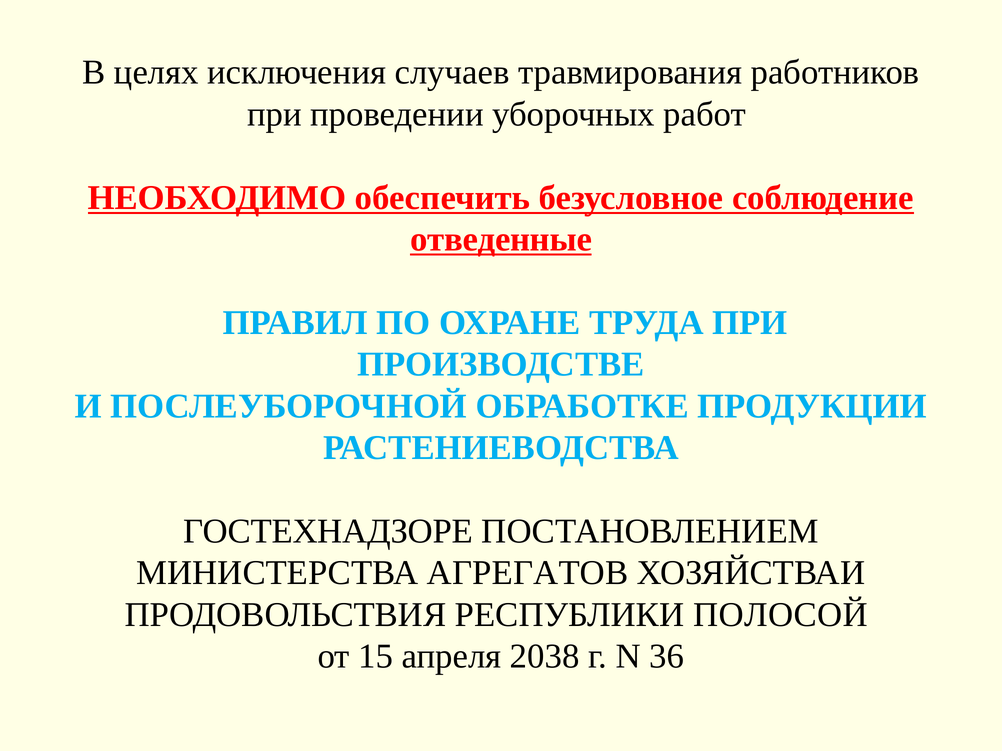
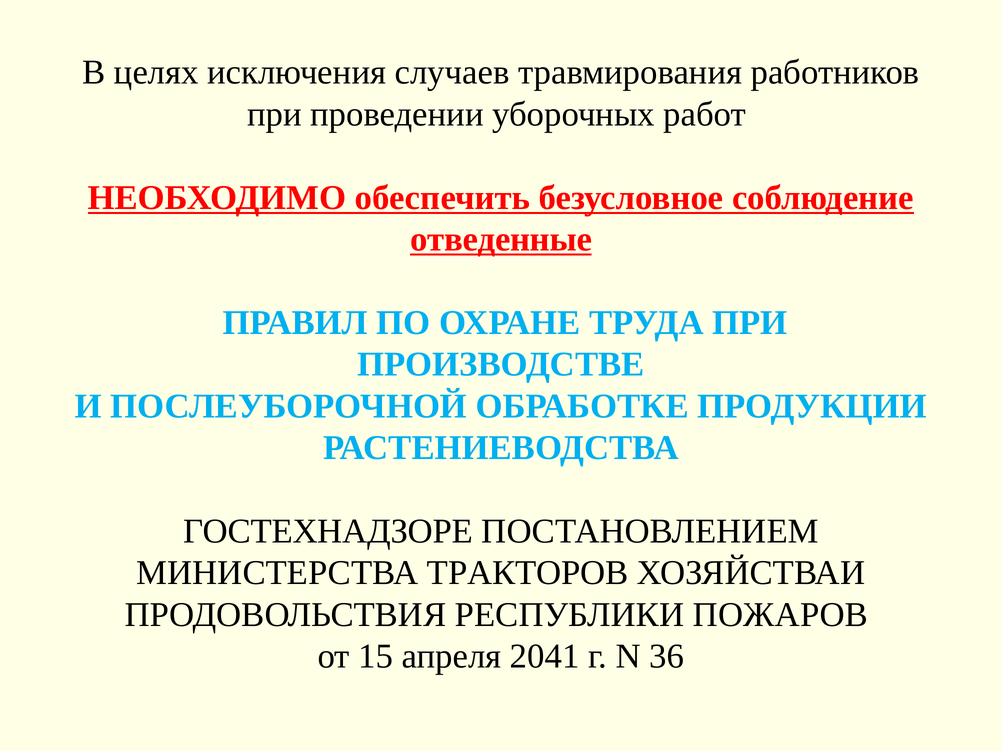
АГРЕГАТОВ: АГРЕГАТОВ -> ТРАКТОРОВ (528, 573)
ПОЛОСОЙ: ПОЛОСОЙ -> ПОЖАРОВ (780, 615)
2038: 2038 -> 2041 (545, 657)
